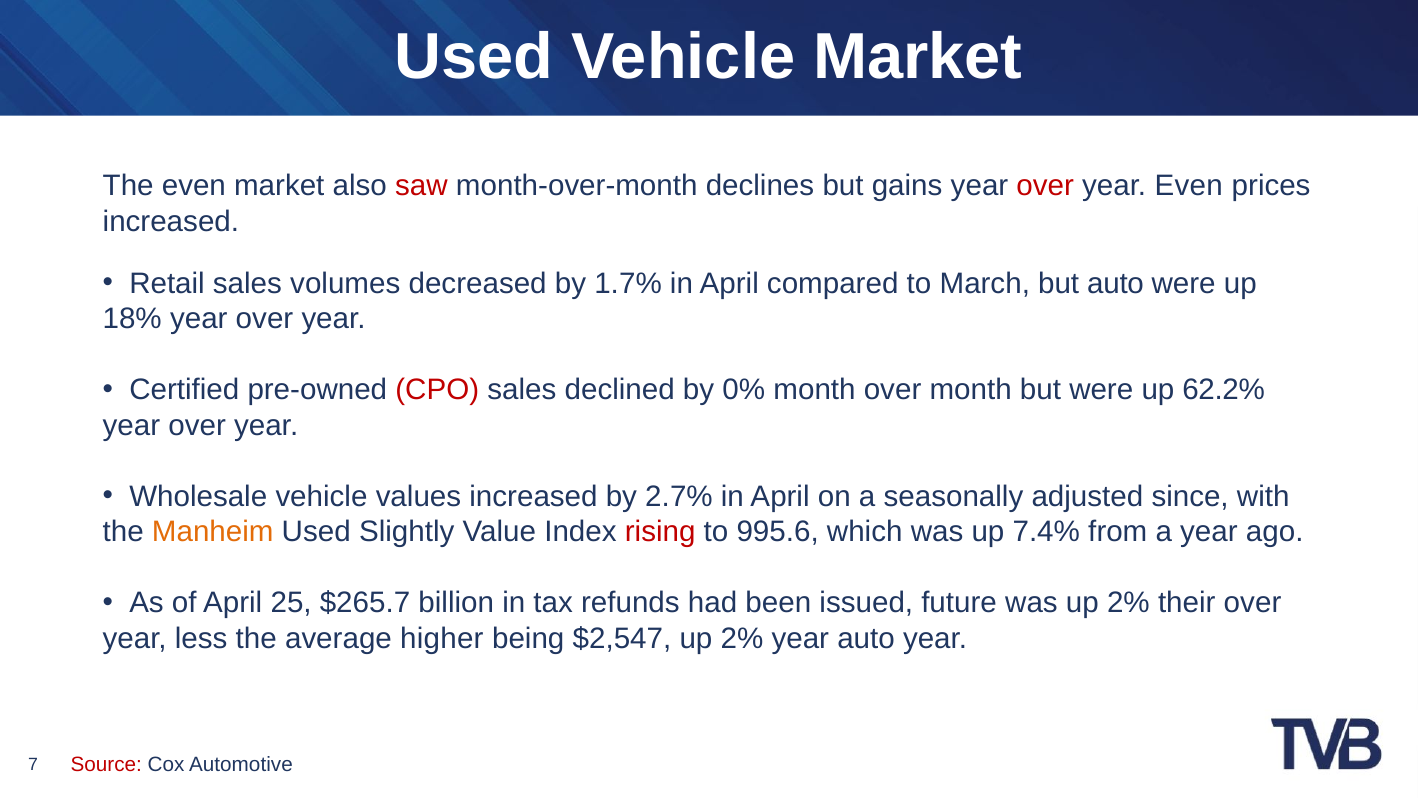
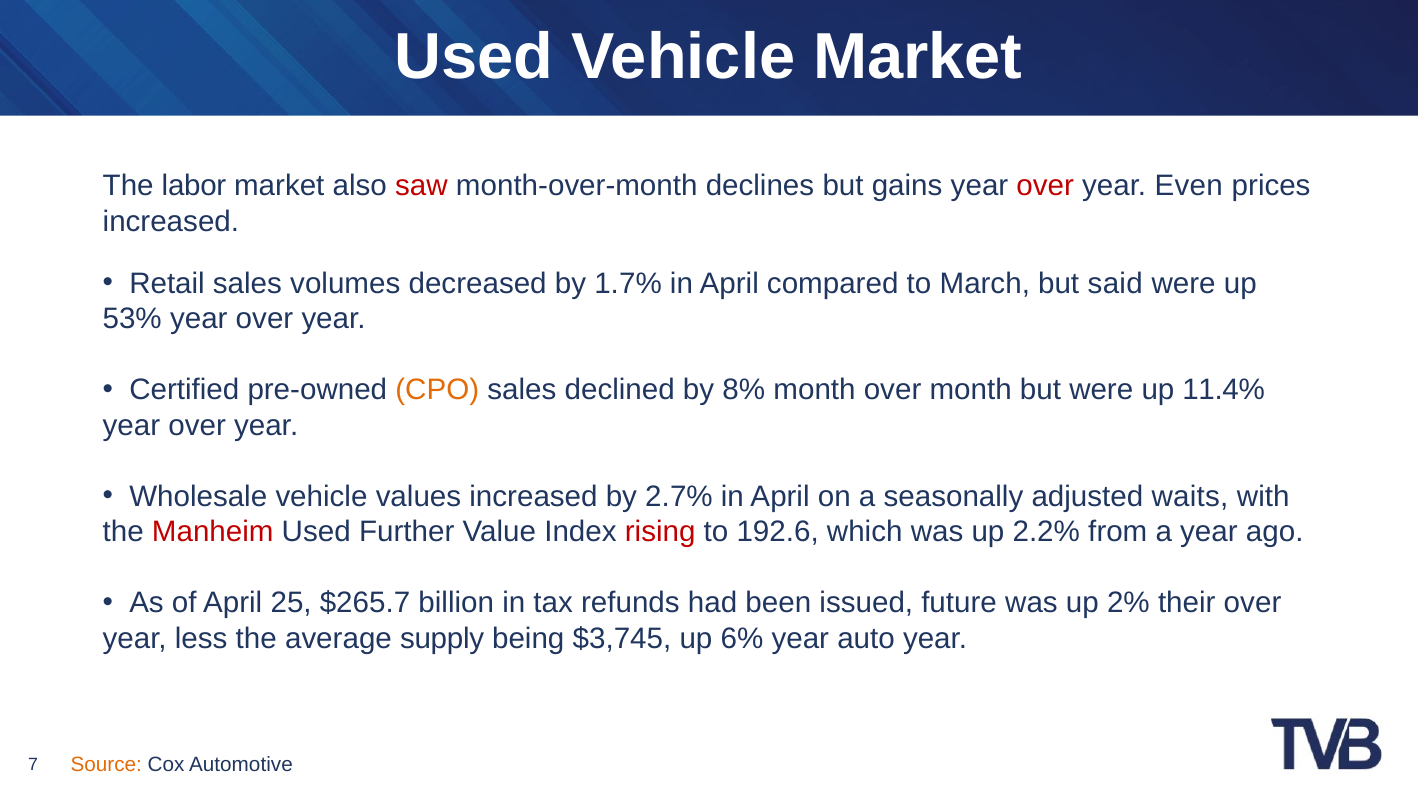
The even: even -> labor (194, 186)
but auto: auto -> said (1115, 284)
18%: 18% -> 53% (132, 319)
CPO colour: red -> orange (437, 390)
0%: 0% -> 8% (744, 390)
62.2%: 62.2% -> 11.4% (1224, 390)
since: since -> waits (1190, 496)
Manheim colour: orange -> red (213, 532)
Slightly: Slightly -> Further (407, 532)
995.6: 995.6 -> 192.6 (778, 532)
7.4%: 7.4% -> 2.2% (1046, 532)
higher: higher -> supply (442, 638)
$2,547: $2,547 -> $3,745 (622, 638)
2%: 2% -> 6% (742, 638)
Source colour: red -> orange (106, 764)
